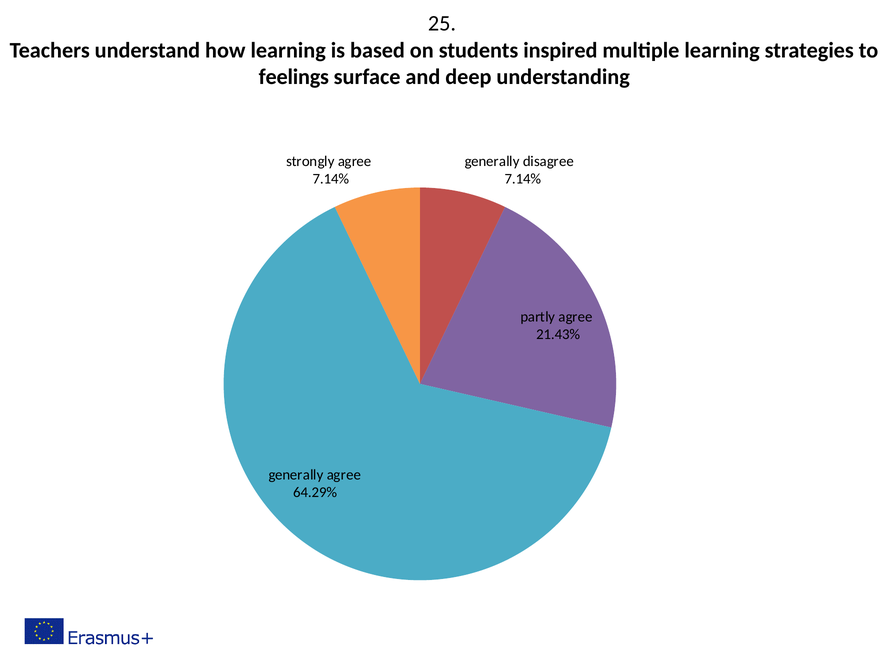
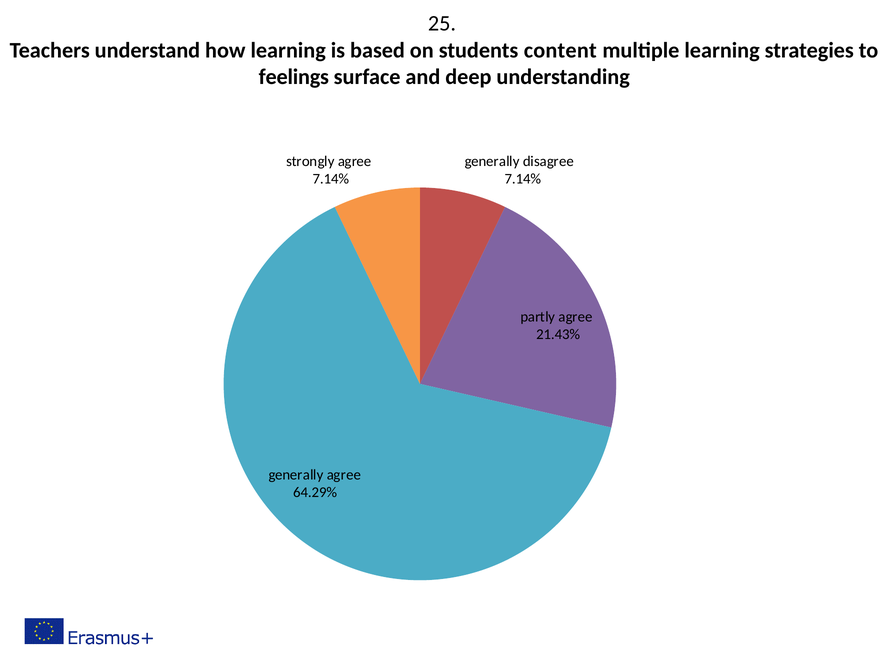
inspired: inspired -> content (560, 50)
